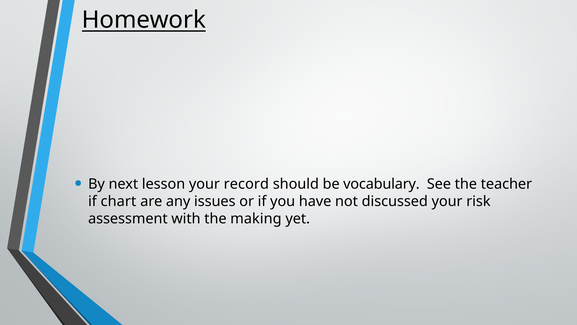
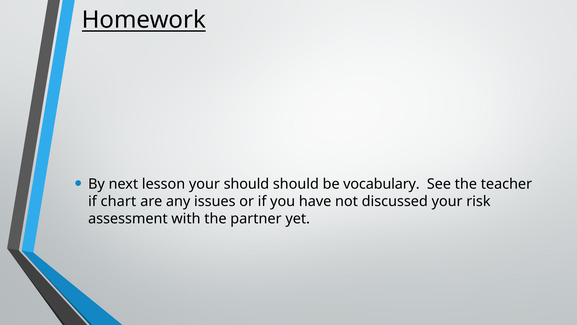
your record: record -> should (246, 184)
making: making -> partner (256, 218)
